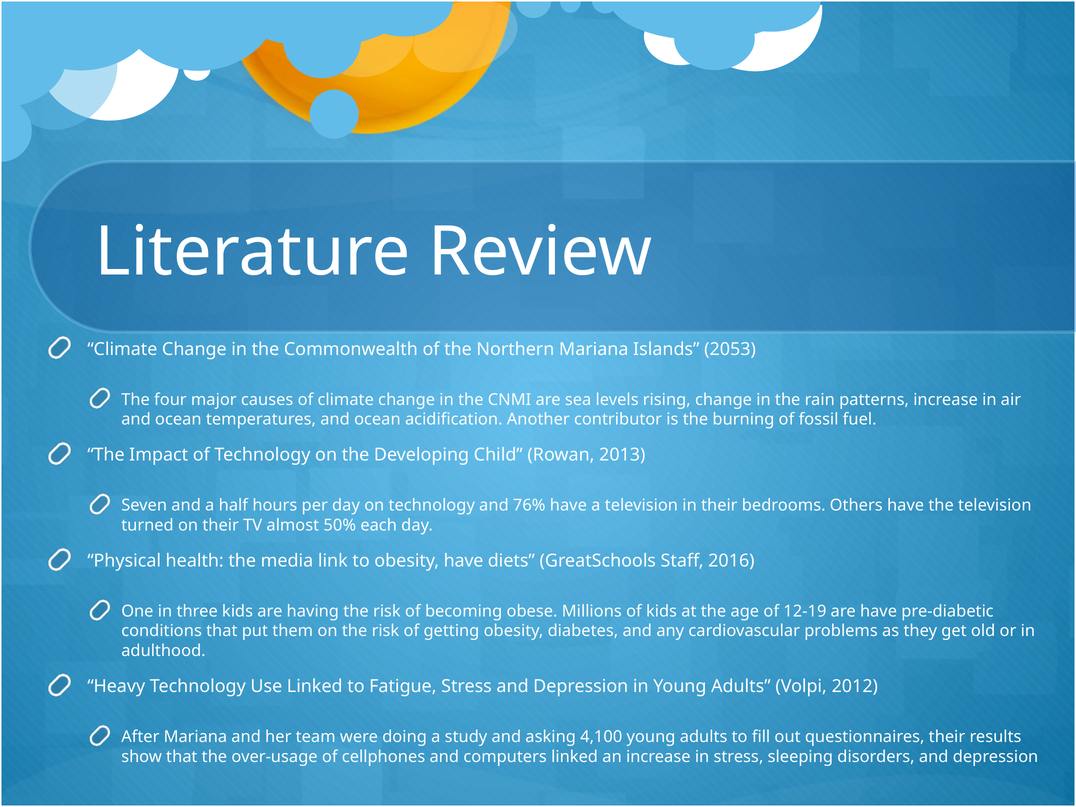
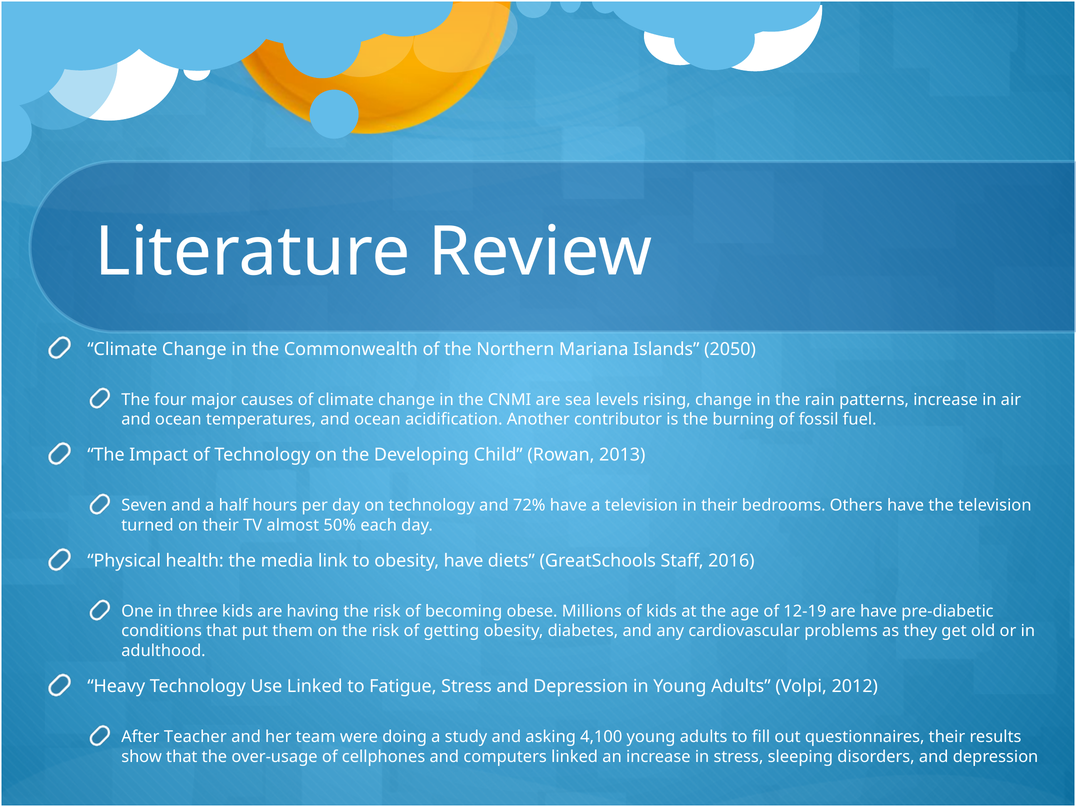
2053: 2053 -> 2050 (730, 349)
76%: 76% -> 72% (529, 505)
After Mariana: Mariana -> Teacher (195, 737)
